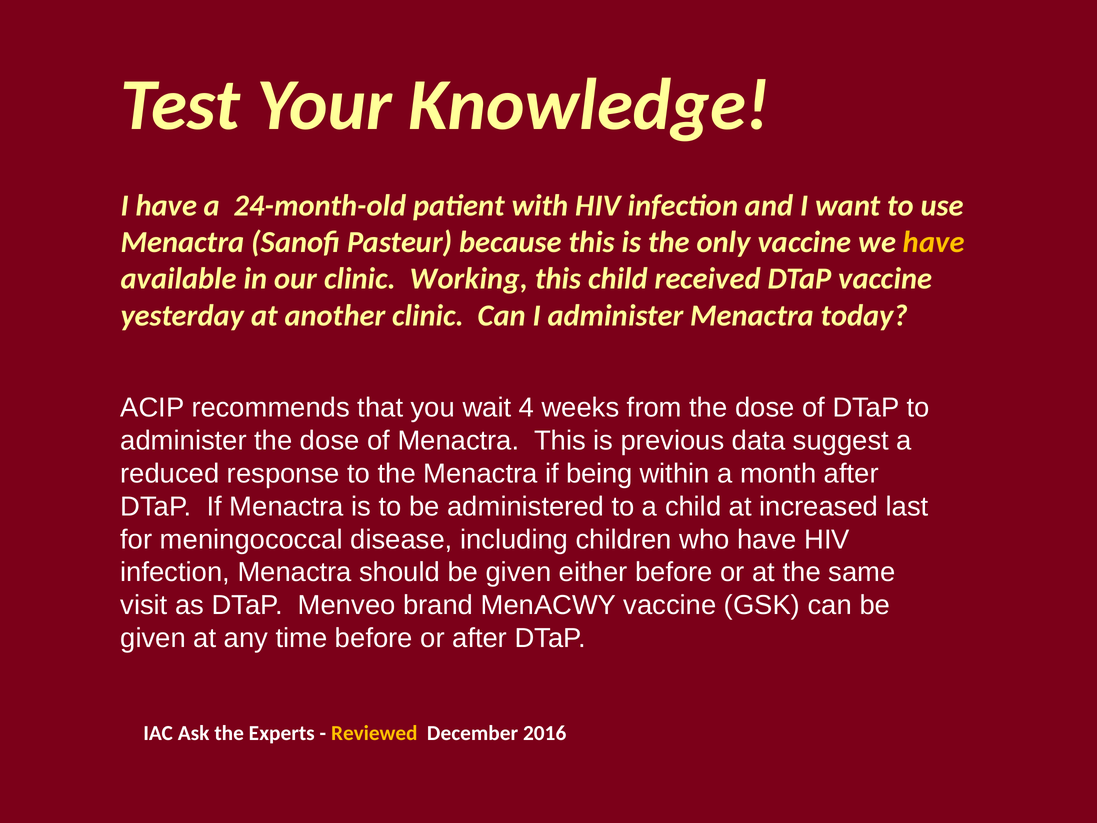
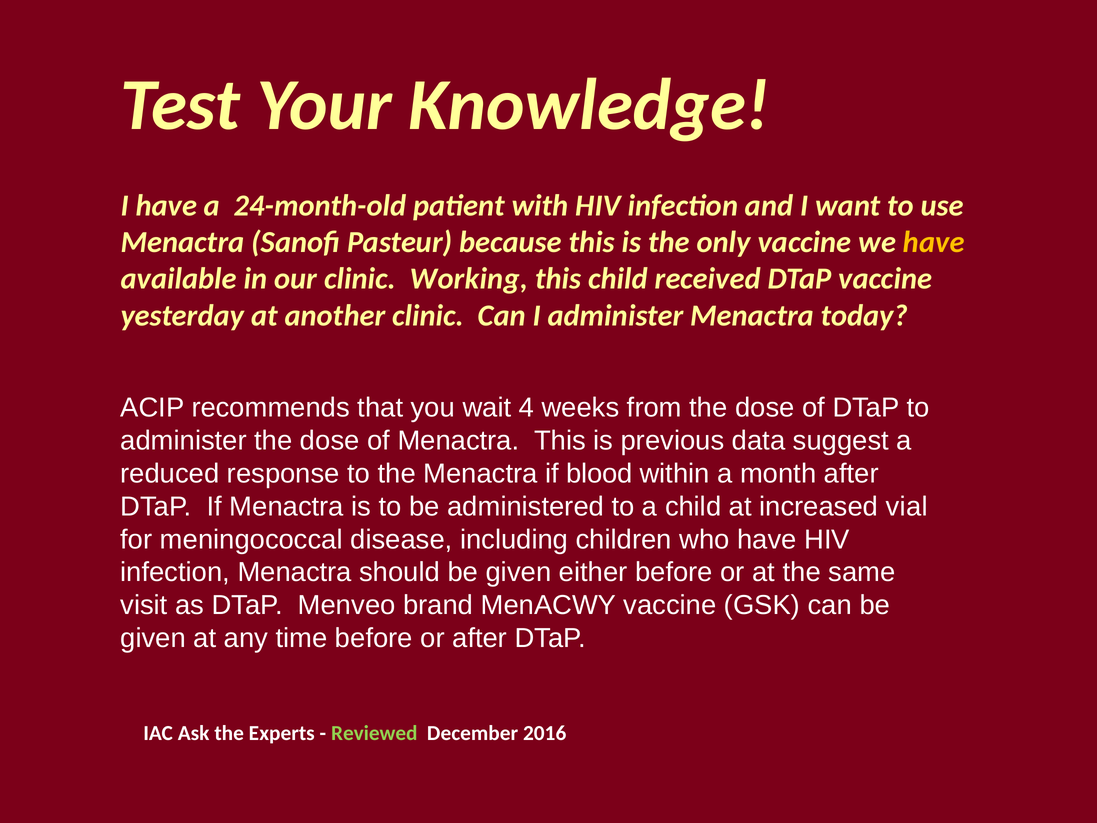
being: being -> blood (599, 474)
last: last -> vial (907, 506)
Reviewed colour: yellow -> light green (374, 733)
